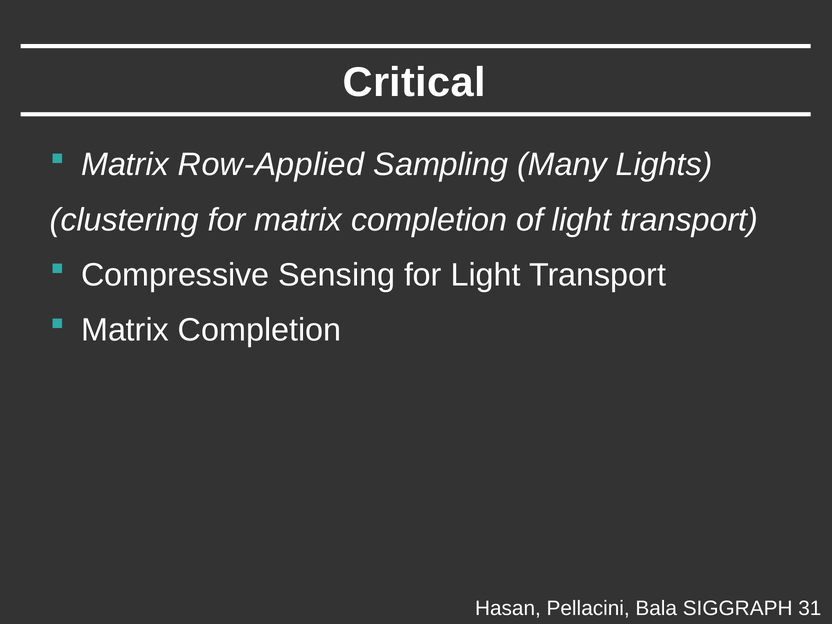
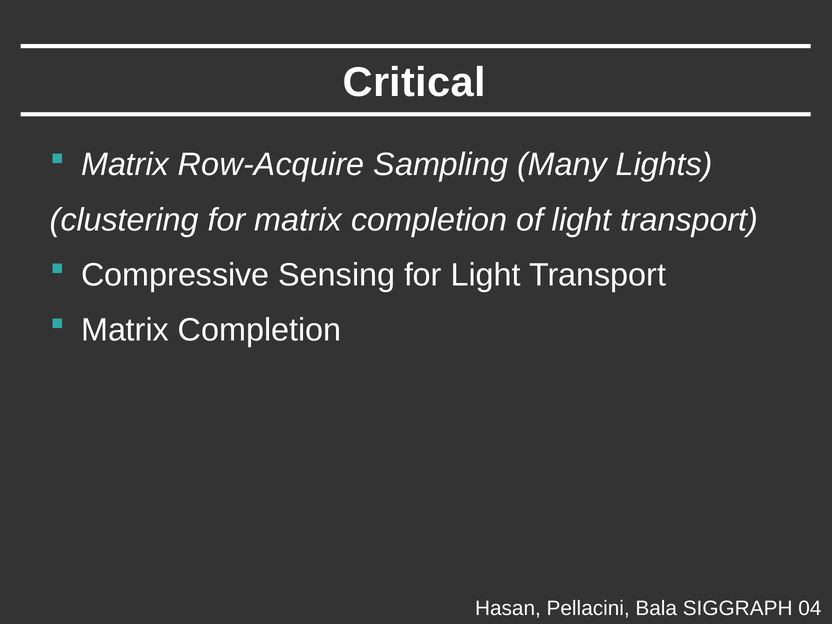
Row-Applied: Row-Applied -> Row-Acquire (271, 165)
31: 31 -> 04 (810, 608)
